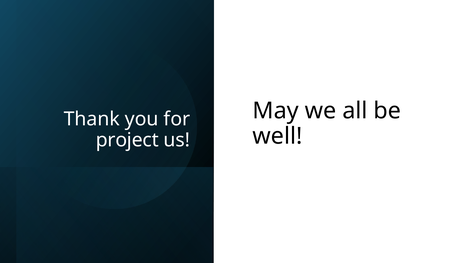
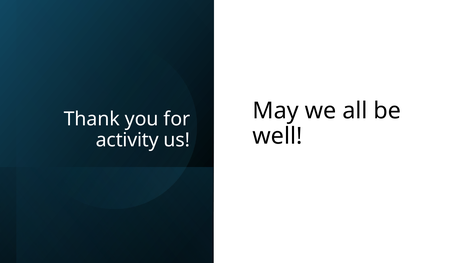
project: project -> activity (127, 140)
